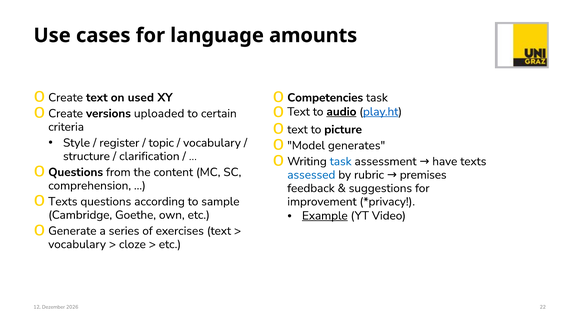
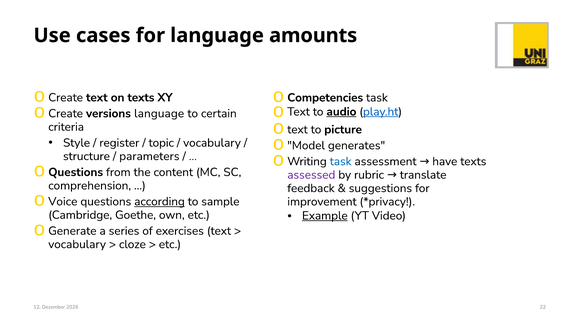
on used: used -> texts (141, 97)
versions uploaded: uploaded -> language (159, 113)
clarification: clarification -> parameters (149, 156)
assessed colour: blue -> purple (311, 175)
premises: premises -> translate (423, 175)
Texts: Texts -> Voice (63, 201)
according underline: none -> present (160, 201)
